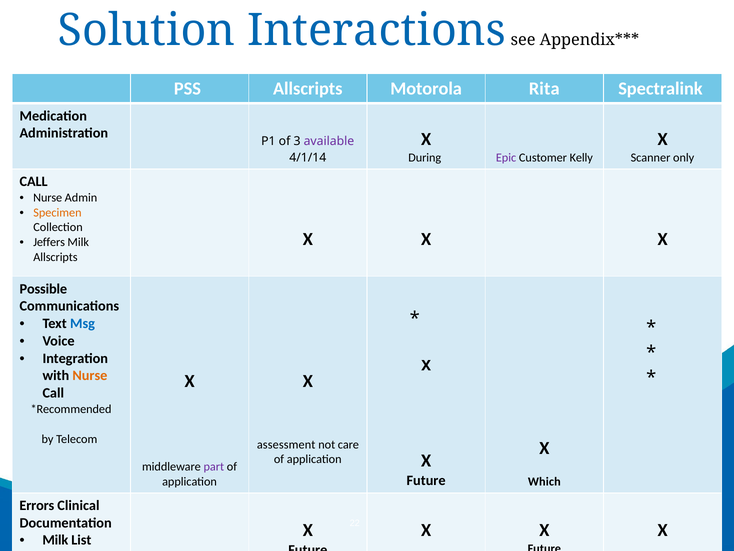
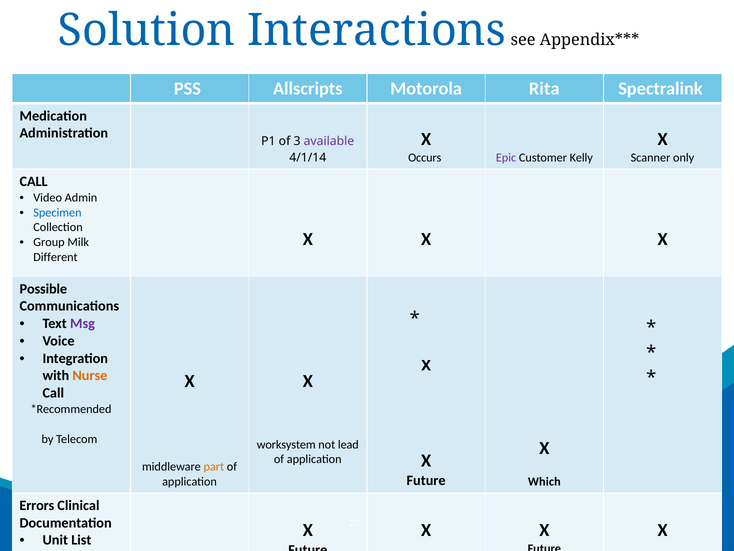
During: During -> Occurs (425, 158)
Nurse: Nurse -> Video (48, 197)
Specimen colour: orange -> blue (57, 212)
Jeffers: Jeffers -> Group (49, 242)
Allscripts: Allscripts -> Different (55, 257)
Msg colour: blue -> purple (83, 323)
assessment: assessment -> worksystem (286, 444)
care: care -> lead (348, 444)
part colour: purple -> orange (214, 467)
Milk: Milk -> Unit (55, 540)
